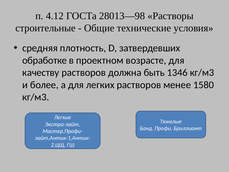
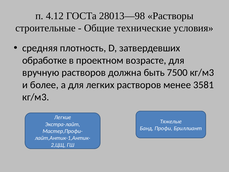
качеству: качеству -> вручную (41, 72)
1346: 1346 -> 7500 (177, 72)
1580: 1580 -> 3581 (204, 85)
